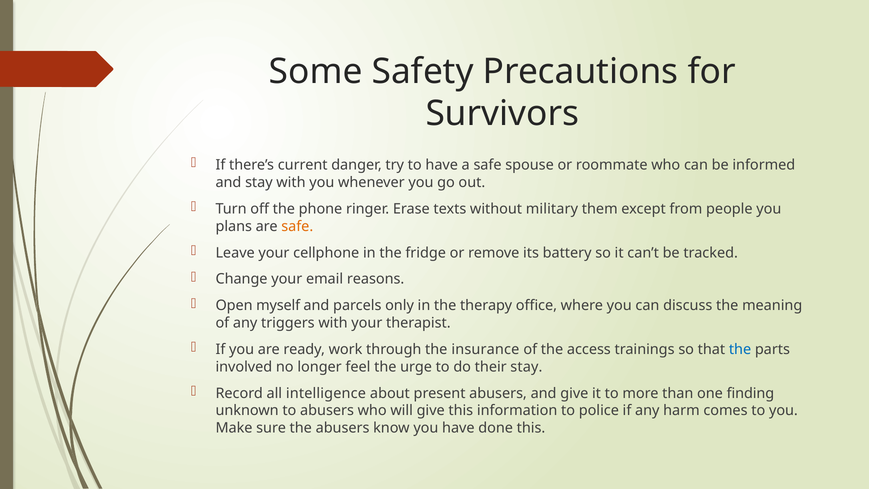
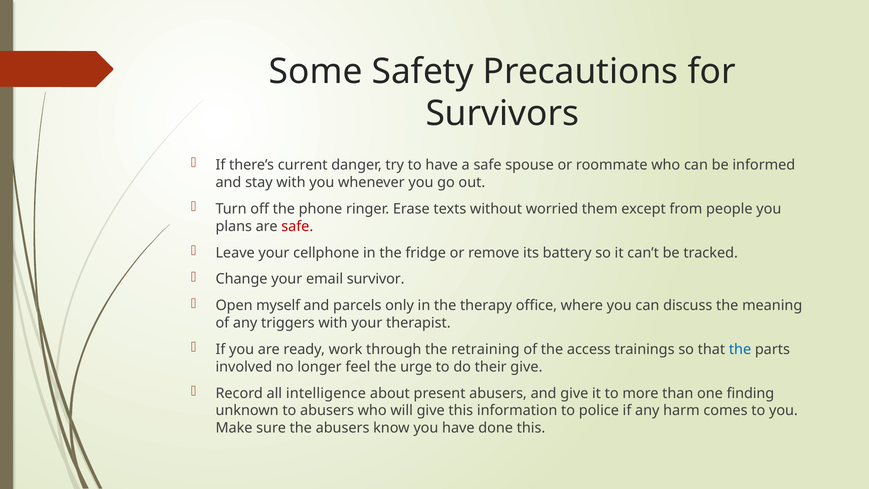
military: military -> worried (552, 209)
safe colour: orange -> red (297, 226)
reasons: reasons -> survivor (376, 279)
insurance: insurance -> retraining (485, 349)
their stay: stay -> give (526, 367)
